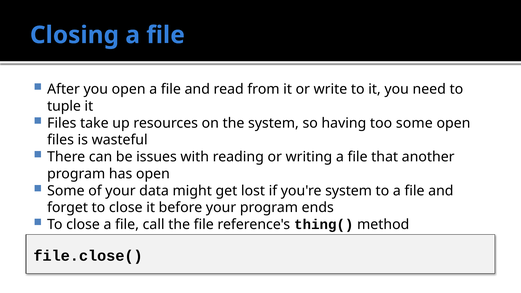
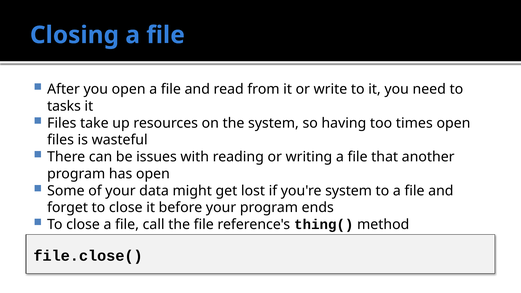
tuple: tuple -> tasks (64, 106)
too some: some -> times (414, 123)
